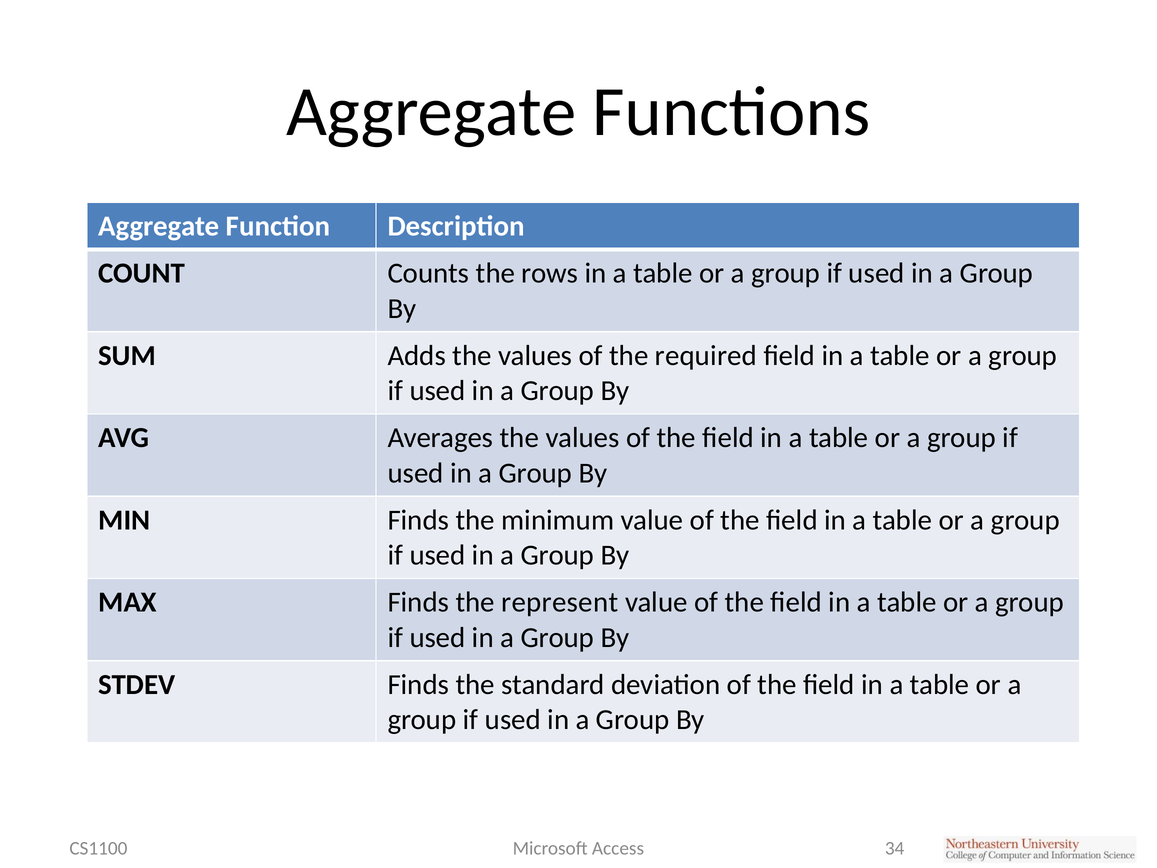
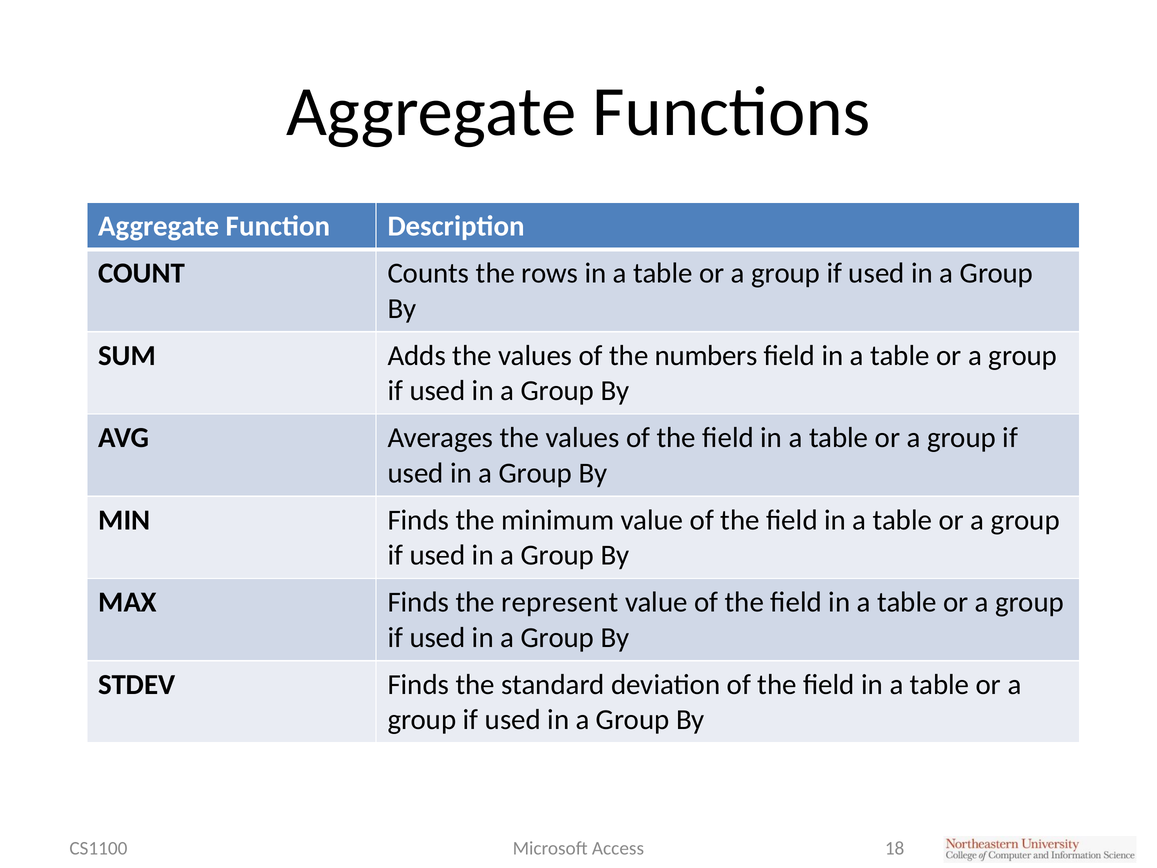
required: required -> numbers (706, 355)
34: 34 -> 18 (895, 848)
